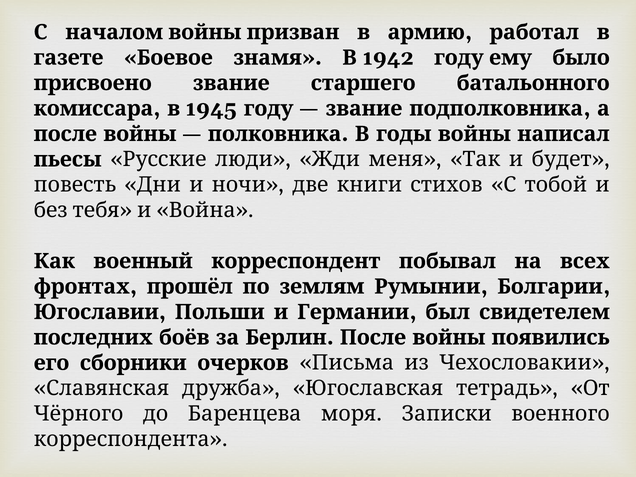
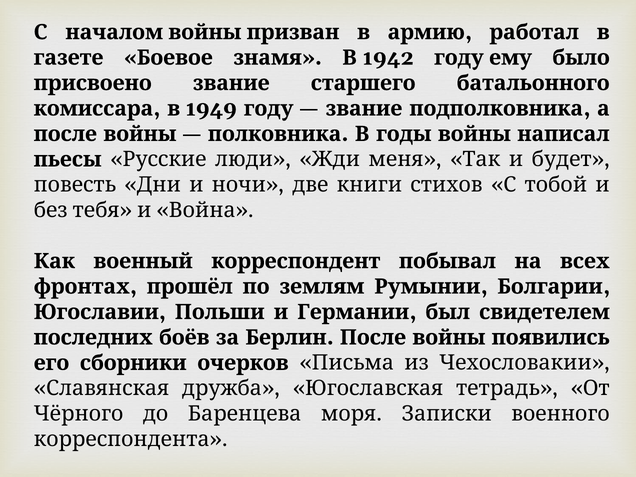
1945: 1945 -> 1949 (211, 109)
